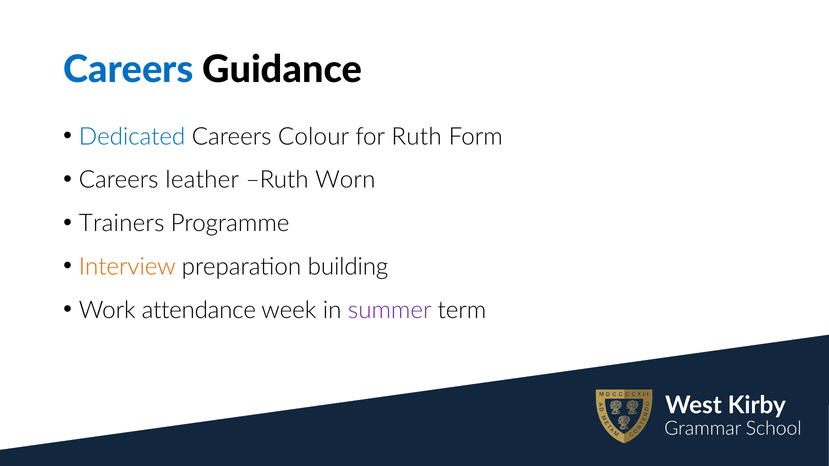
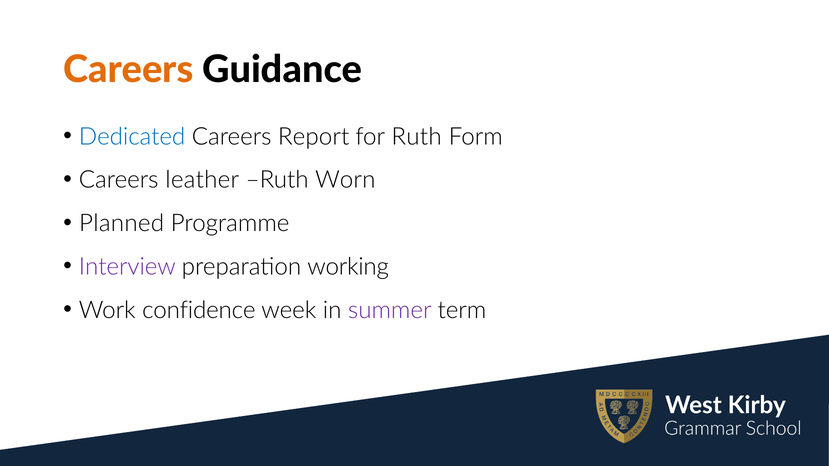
Careers colour: blue -> orange (128, 70)
Colour: Colour -> Report (314, 137)
Trainers: Trainers -> Planned (122, 224)
Interview colour: orange -> purple (127, 267)
building: building -> working (348, 267)
attendance: attendance -> confidence (199, 310)
